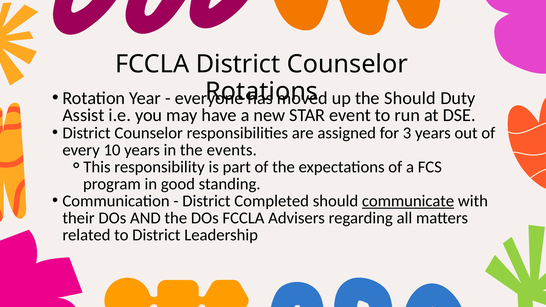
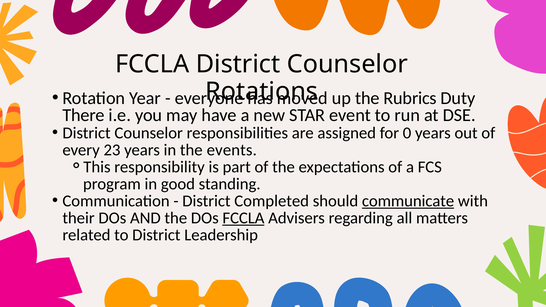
the Should: Should -> Rubrics (410, 98)
Assist: Assist -> There (84, 115)
3: 3 -> 0 (407, 133)
10: 10 -> 23 (112, 150)
FCCLA underline: none -> present (243, 218)
